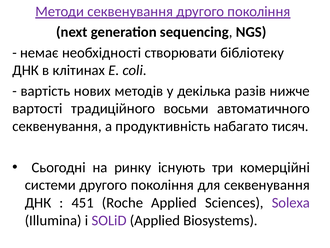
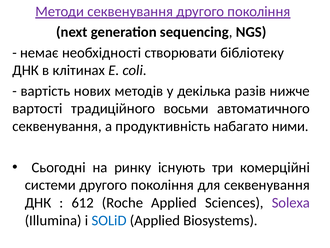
тисяч: тисяч -> ними (290, 126)
451: 451 -> 612 (83, 202)
SOLiD colour: purple -> blue (109, 220)
